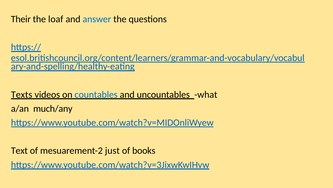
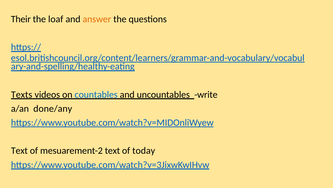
answer colour: blue -> orange (97, 19)
what: what -> write (206, 94)
much/any: much/any -> done/any (53, 108)
mesuarement-2 just: just -> text (112, 150)
books: books -> today (144, 150)
